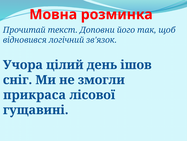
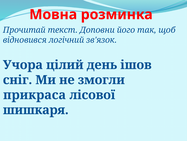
гущавині: гущавині -> шишкаря (36, 109)
